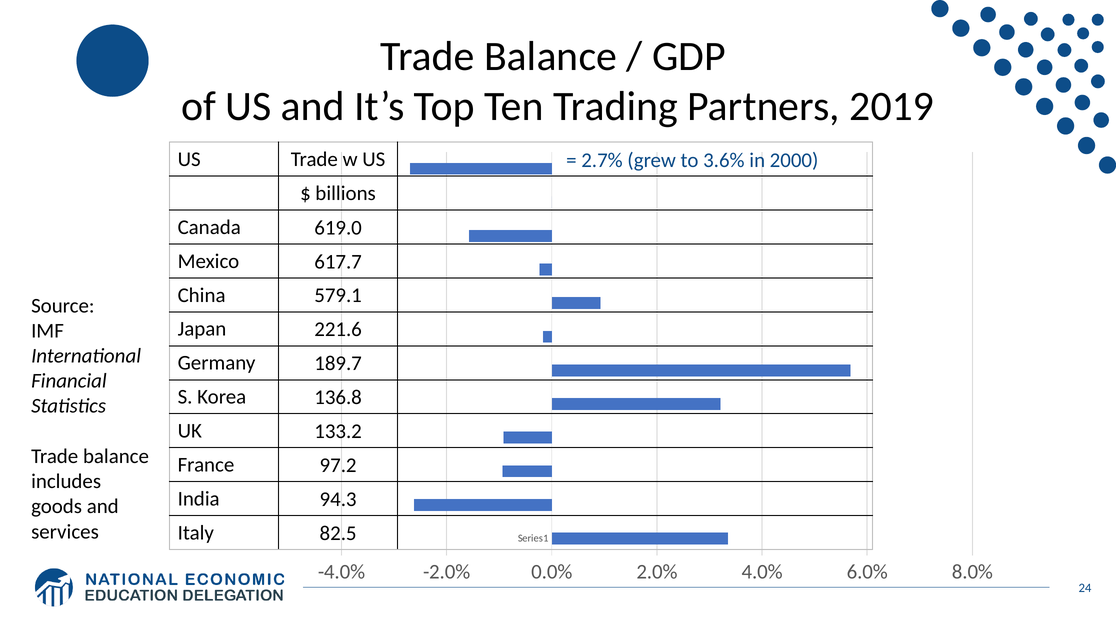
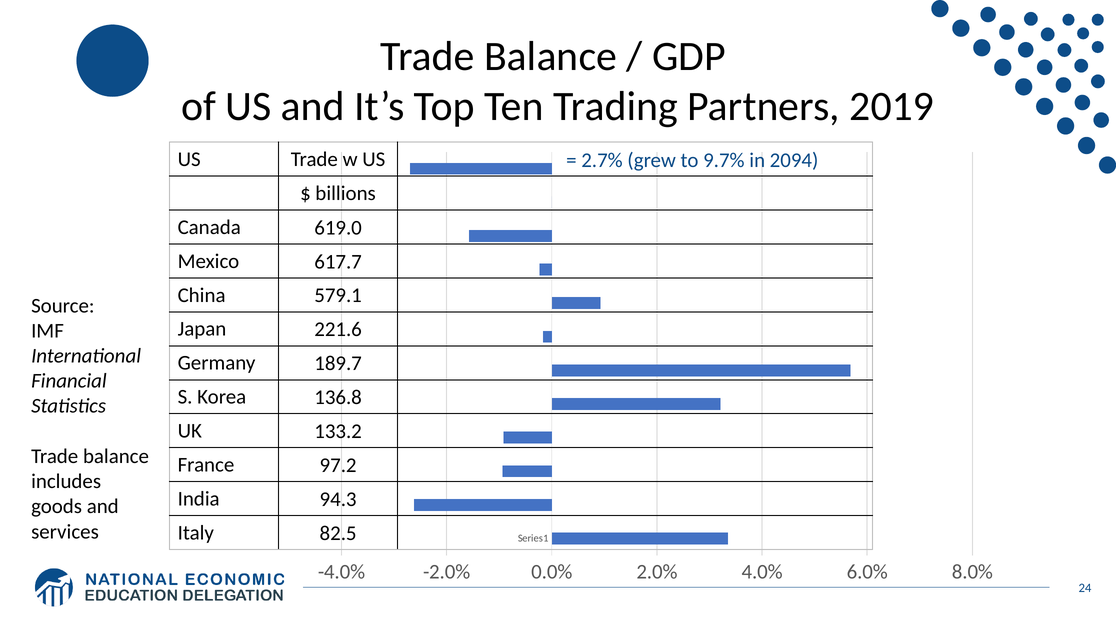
3.6%: 3.6% -> 9.7% (724, 160)
2000: 2000 -> 2094 (794, 160)
